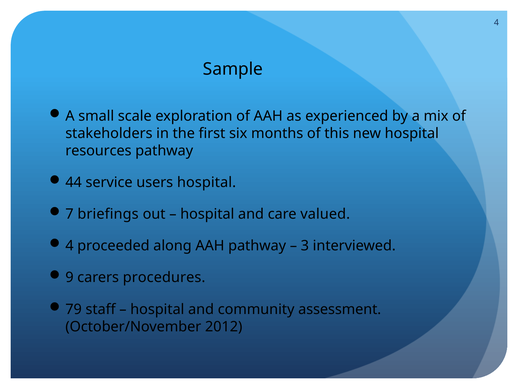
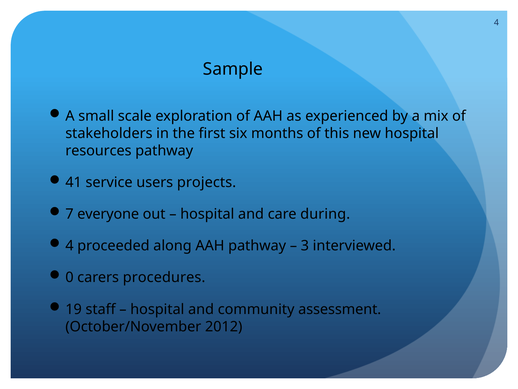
44: 44 -> 41 (74, 182)
users hospital: hospital -> projects (207, 182)
briefings: briefings -> everyone (108, 214)
valued: valued -> during (325, 214)
9: 9 -> 0 (69, 277)
79: 79 -> 19 (74, 309)
